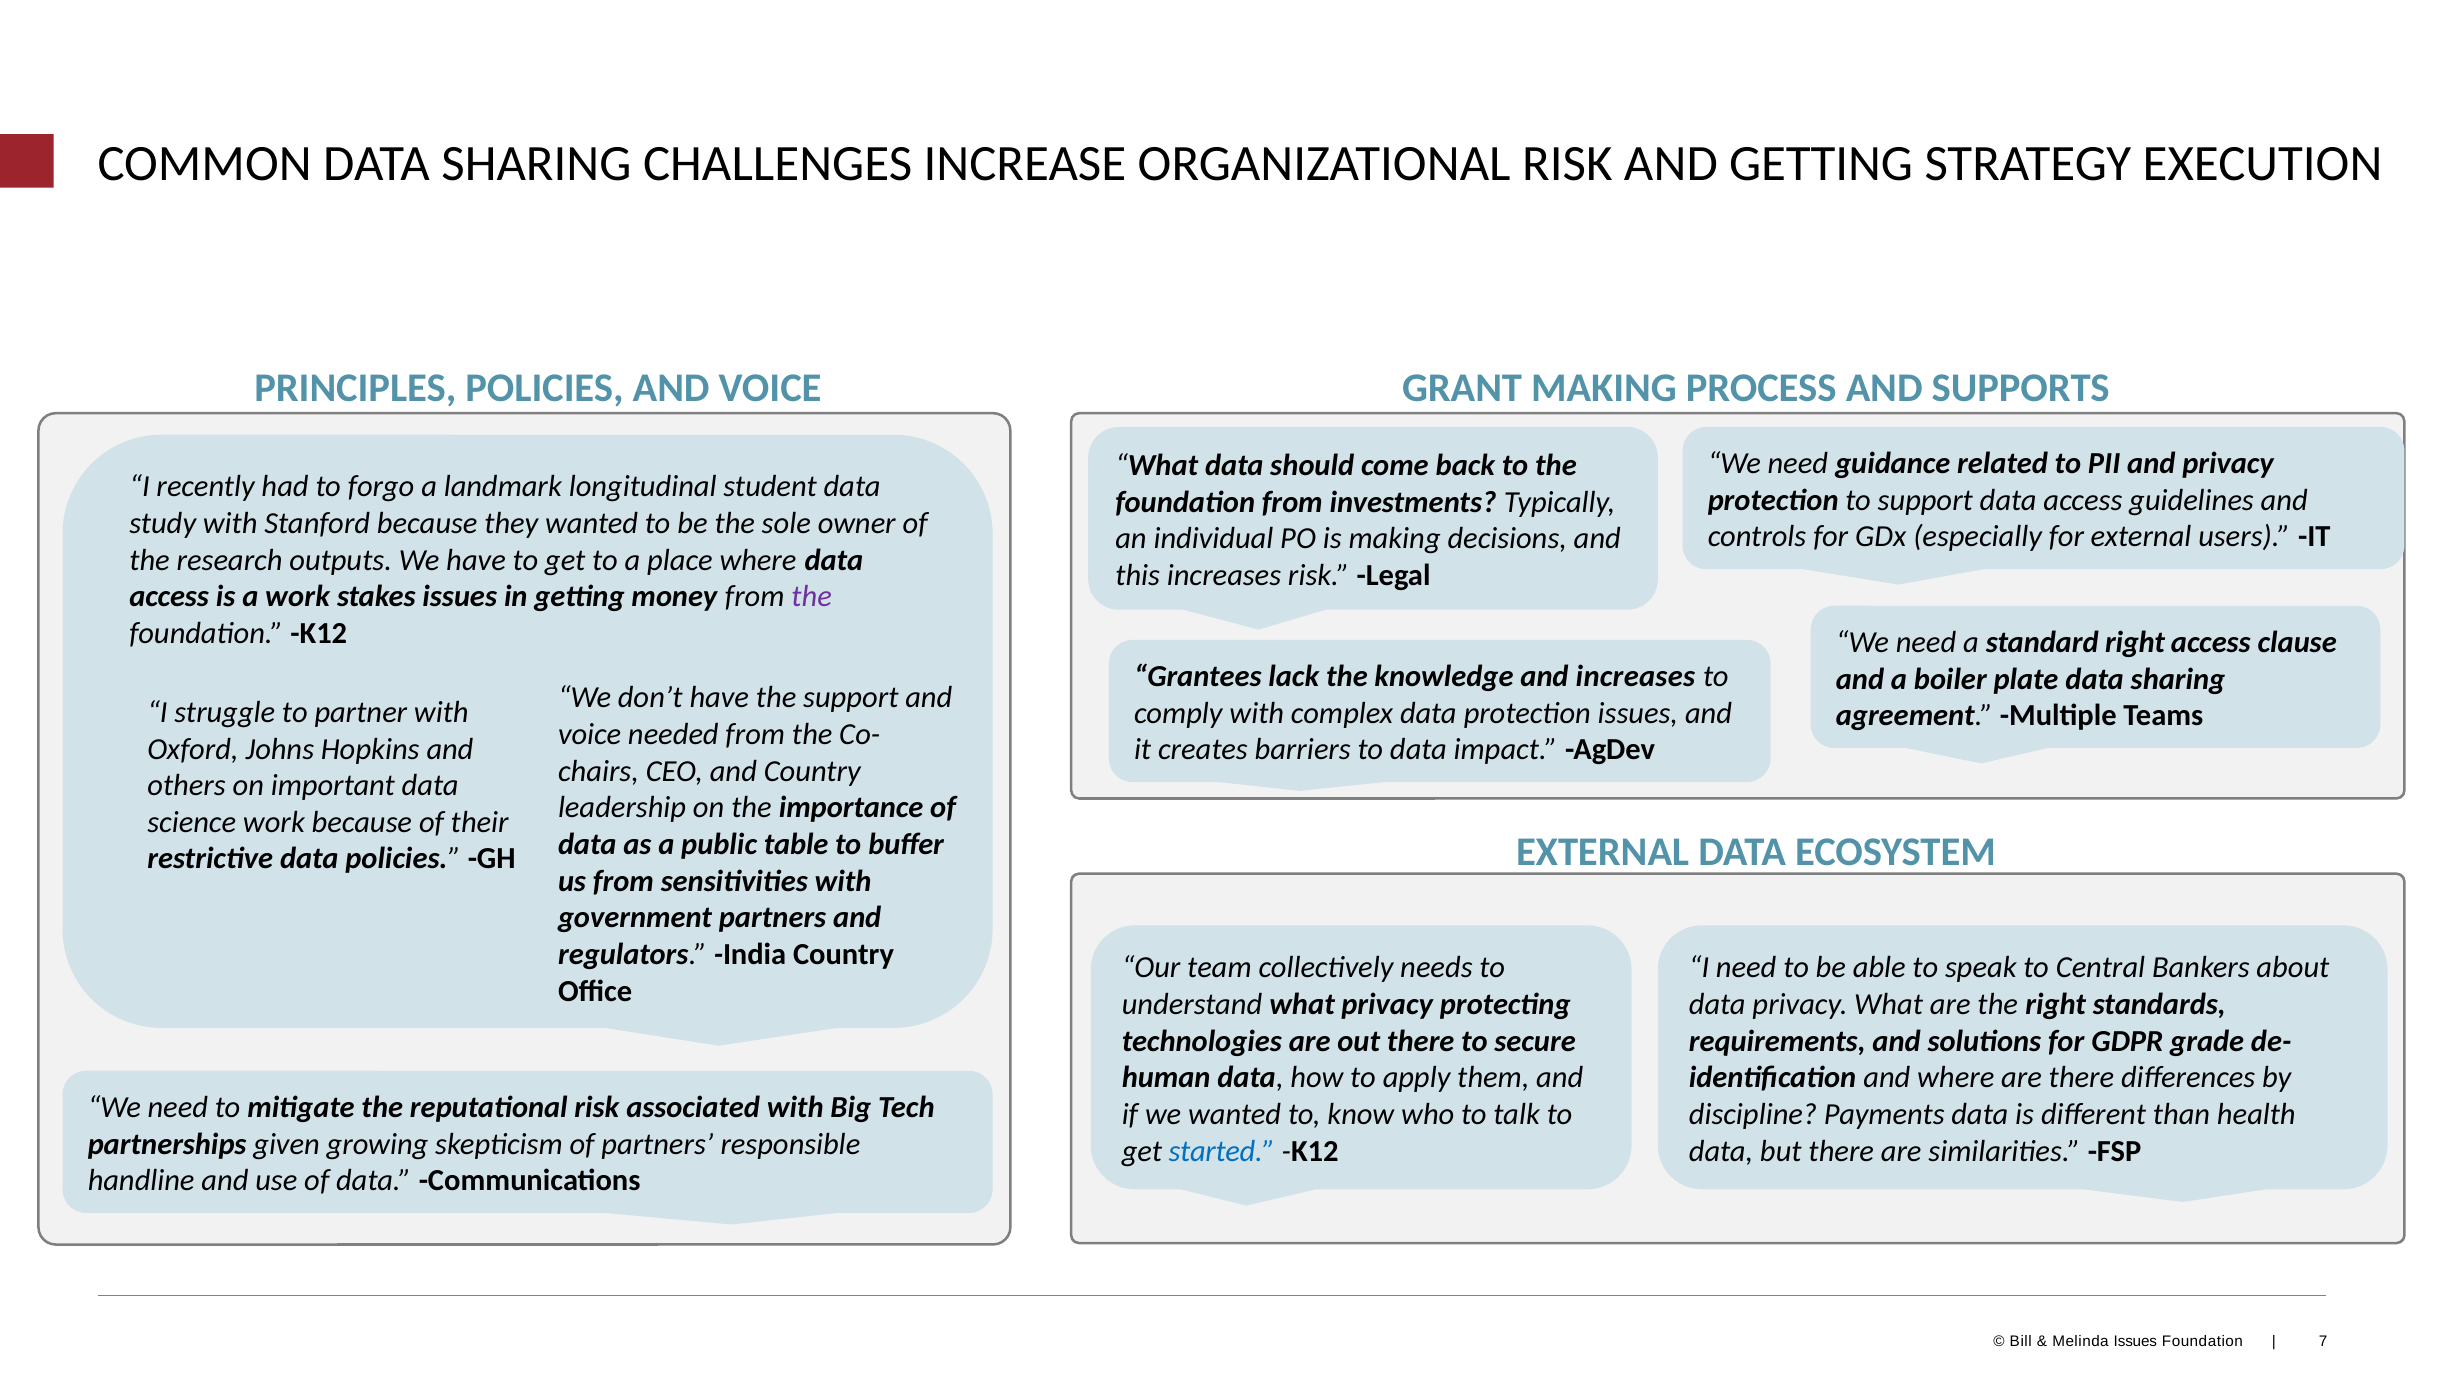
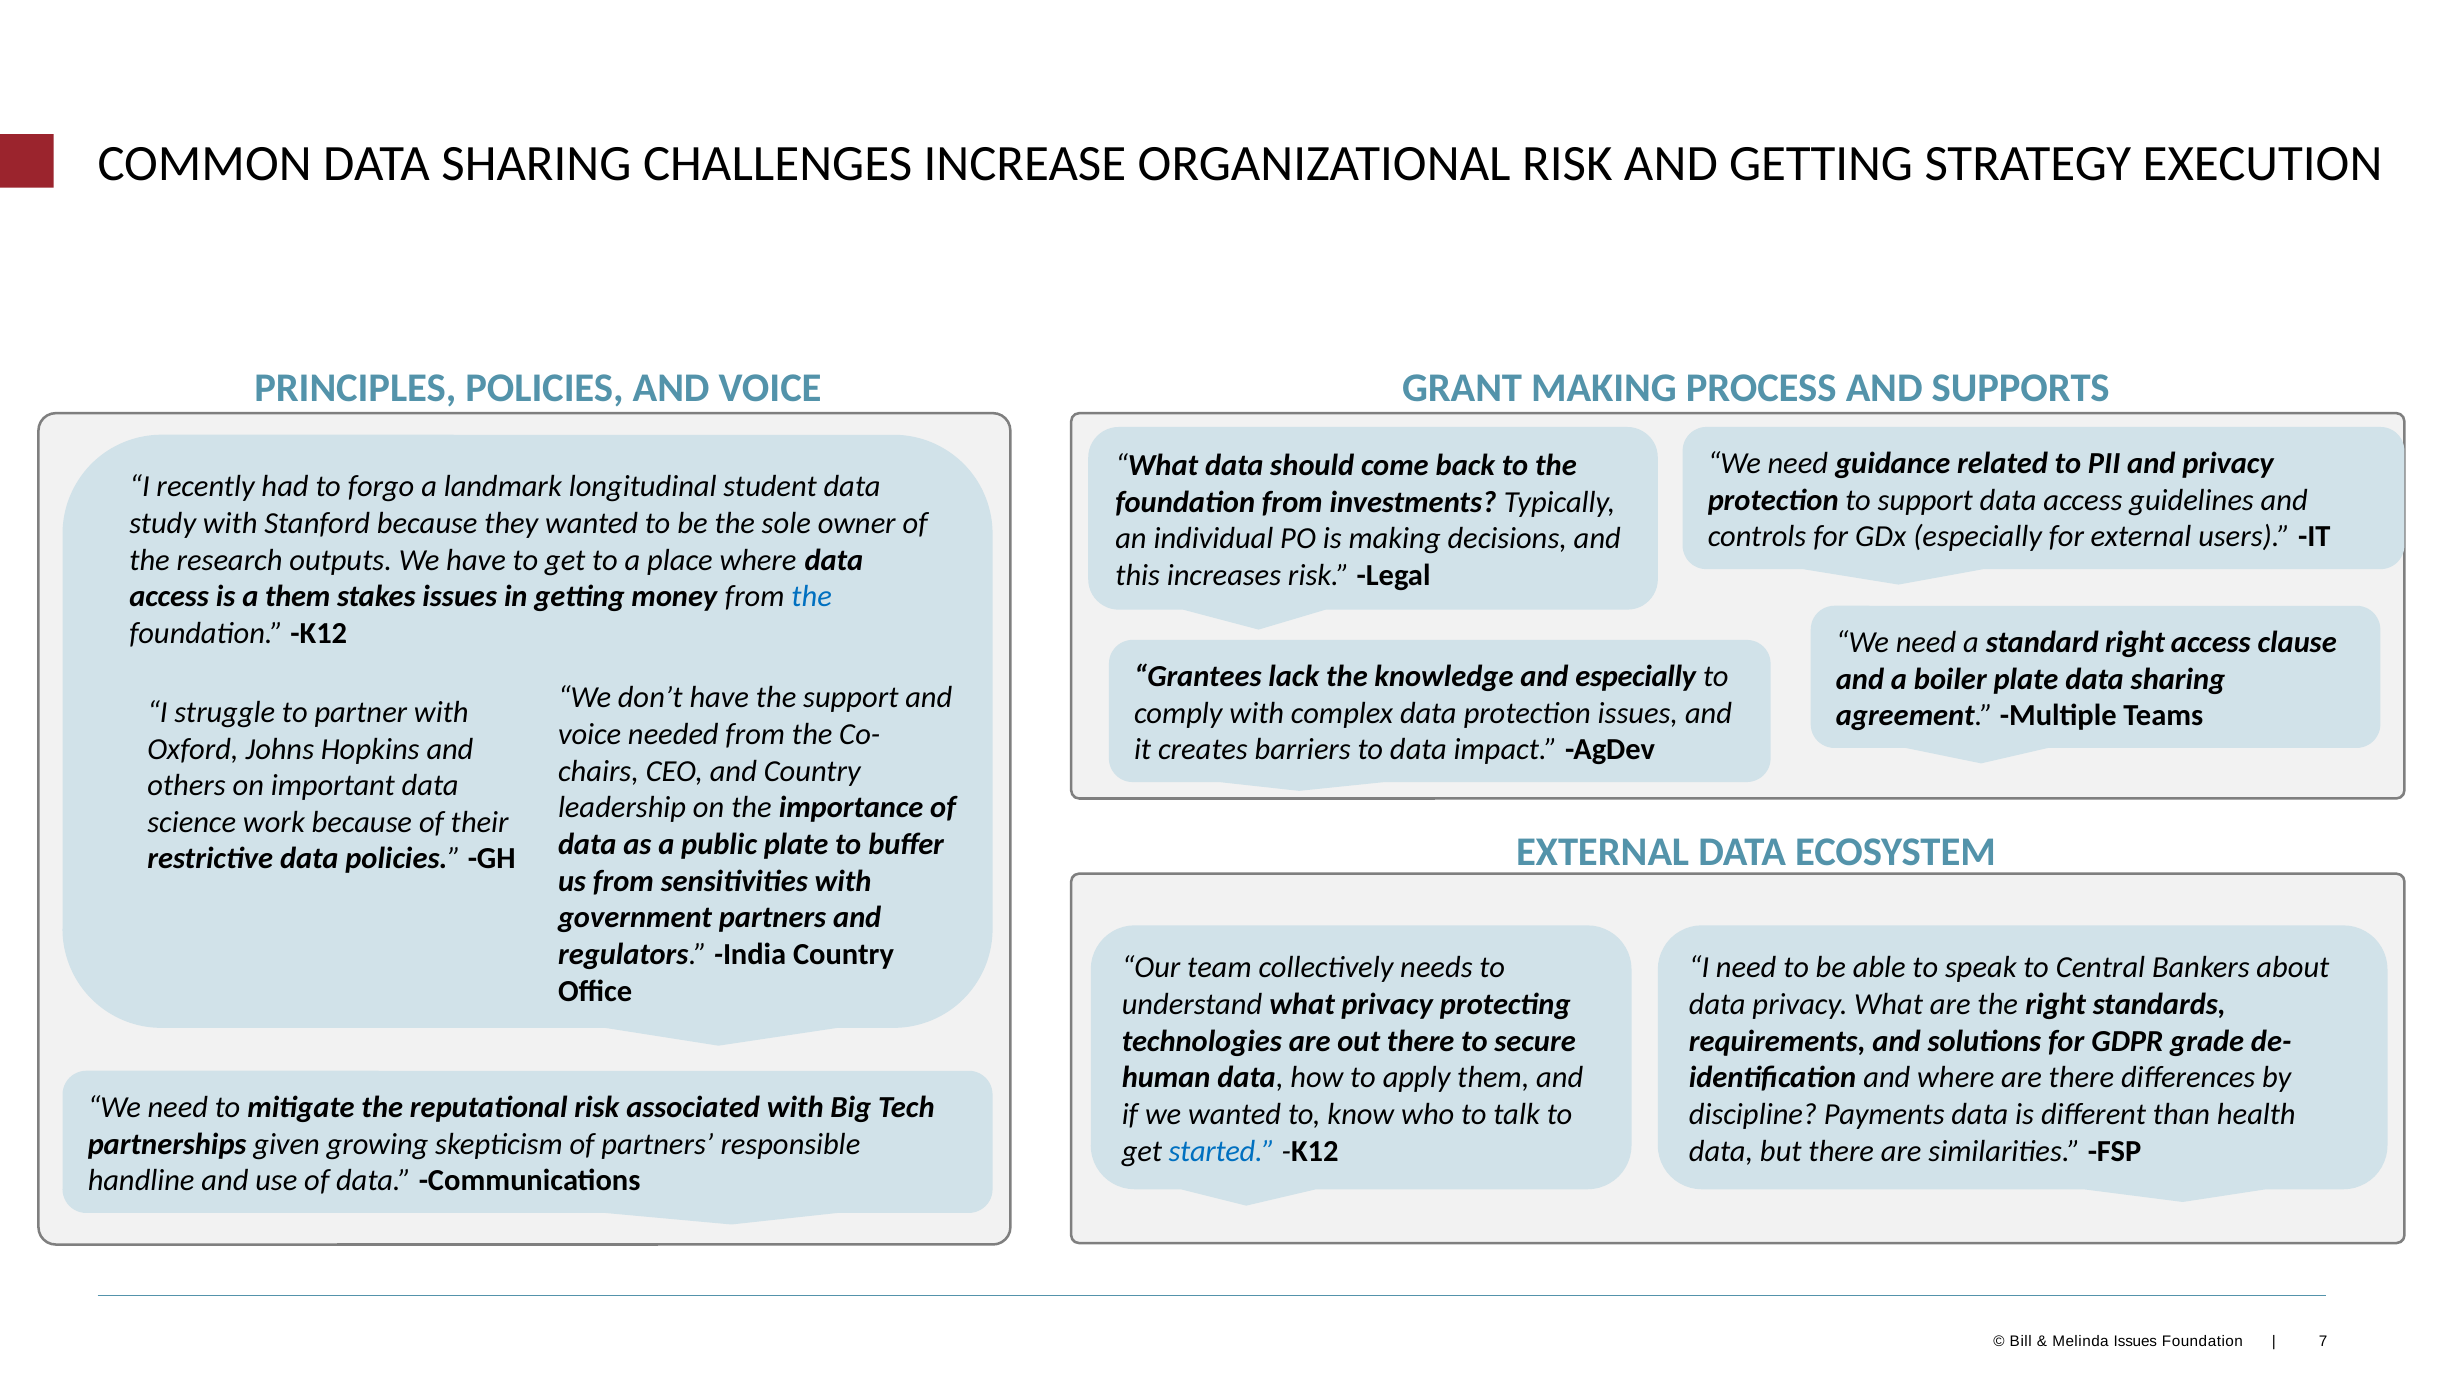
a work: work -> them (298, 597)
the colour: purple -> blue (812, 597)
and increases: increases -> especially (1636, 677)
public table: table -> plate (796, 845)
